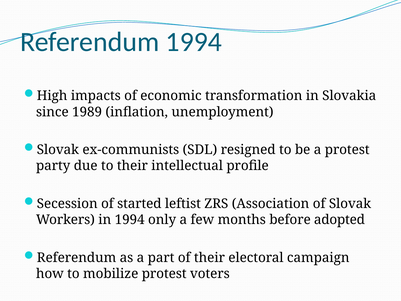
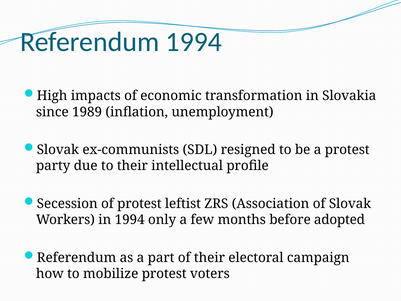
of started: started -> protest (139, 204)
